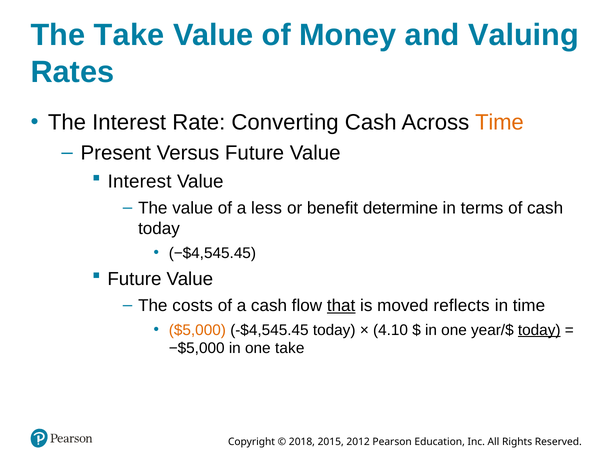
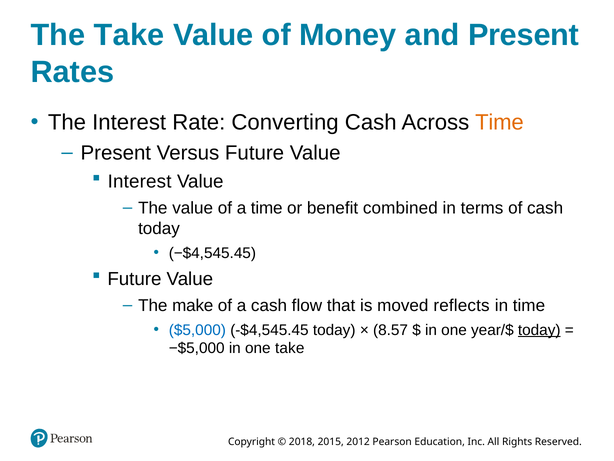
and Valuing: Valuing -> Present (524, 35)
a less: less -> time (267, 208)
determine: determine -> combined (400, 208)
costs: costs -> make (193, 305)
that underline: present -> none (341, 305)
$5,000 colour: orange -> blue (197, 330)
4.10: 4.10 -> 8.57 (391, 330)
